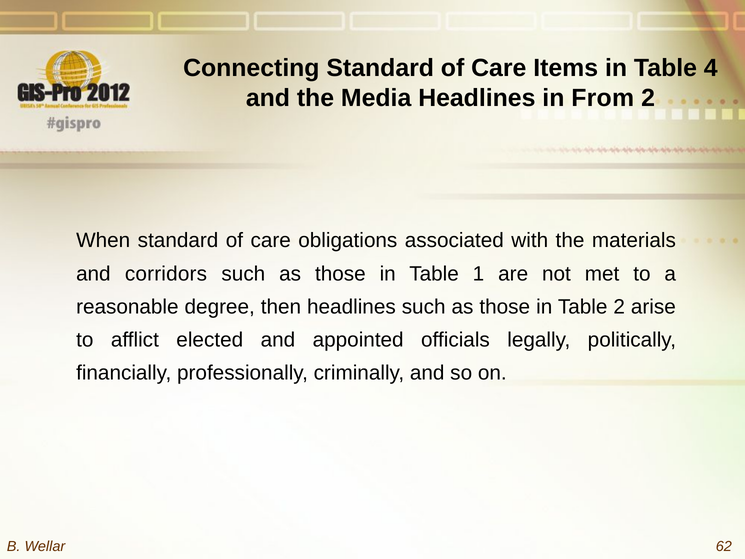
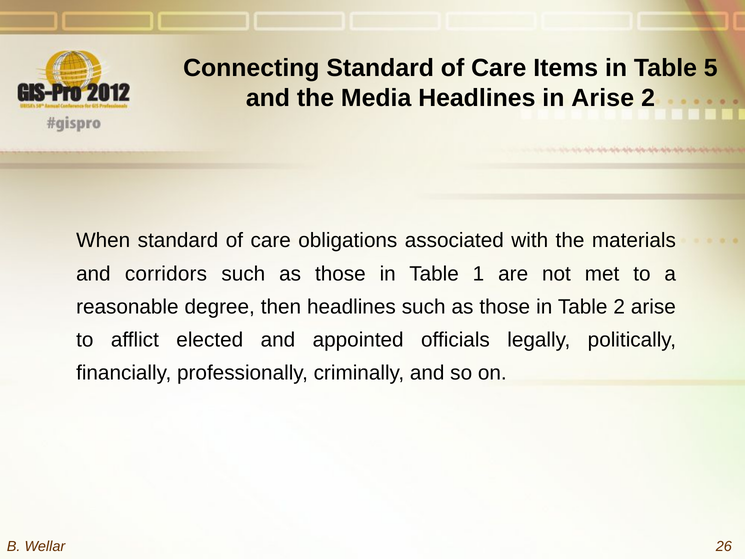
4: 4 -> 5 (711, 68)
in From: From -> Arise (603, 98)
62: 62 -> 26 (724, 546)
